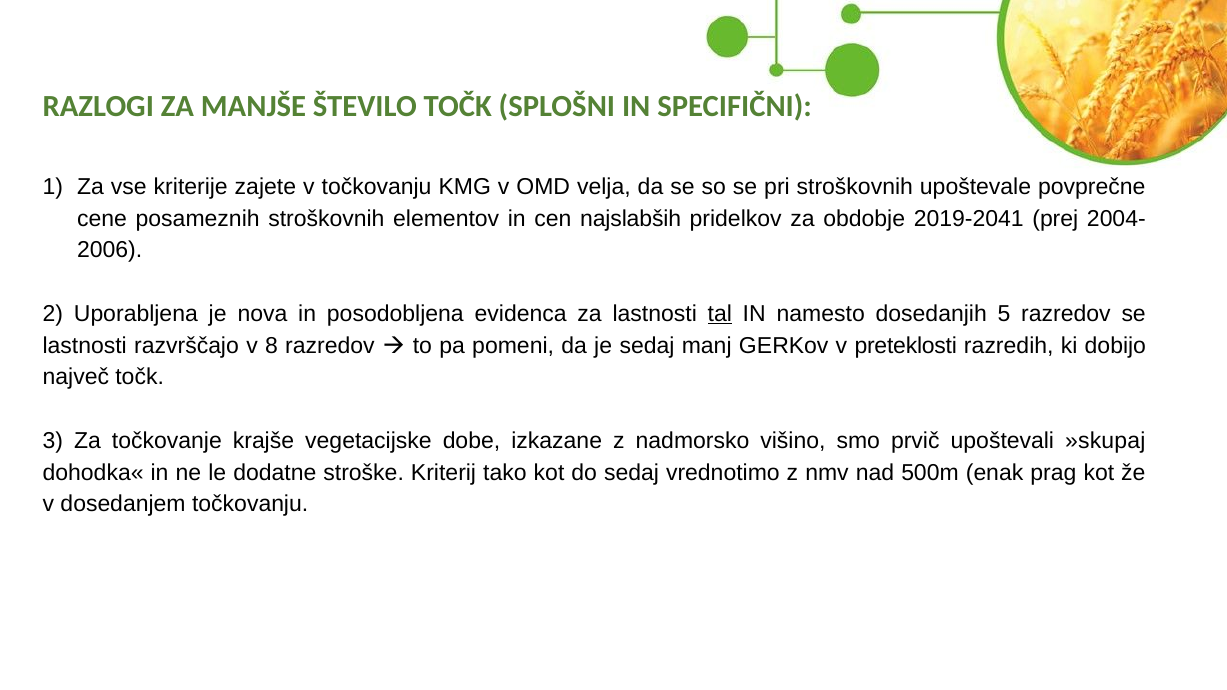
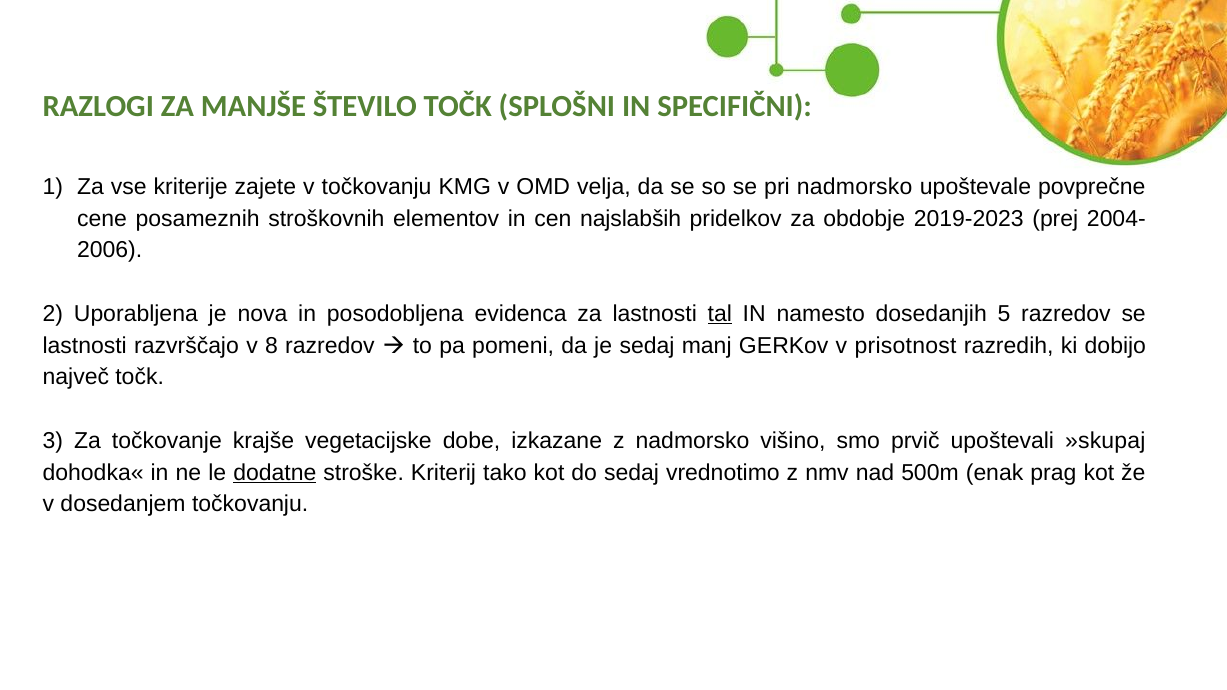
pri stroškovnih: stroškovnih -> nadmorsko (855, 187)
2019-2041: 2019-2041 -> 2019-2023 (969, 219)
preteklosti: preteklosti -> prisotnost (906, 346)
dodatne underline: none -> present (275, 473)
